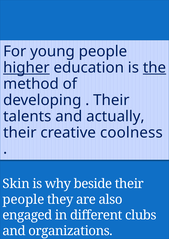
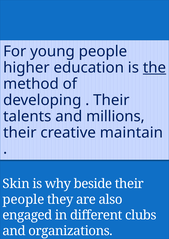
higher underline: present -> none (26, 68)
actually: actually -> millions (115, 117)
coolness: coolness -> maintain (131, 133)
